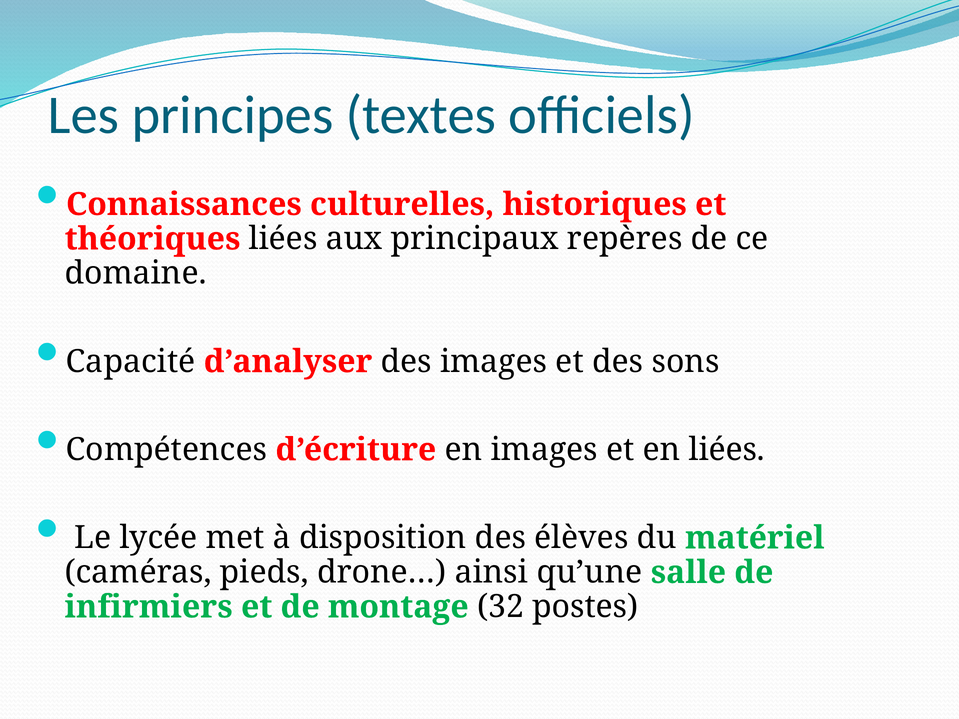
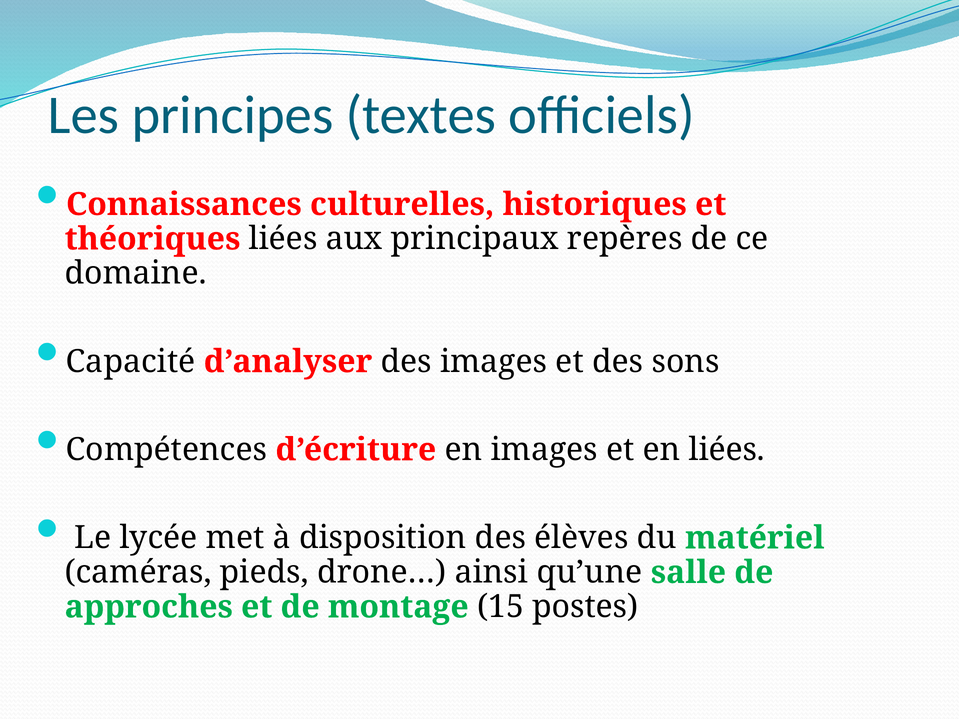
infirmiers: infirmiers -> approches (149, 607)
32: 32 -> 15 (501, 607)
